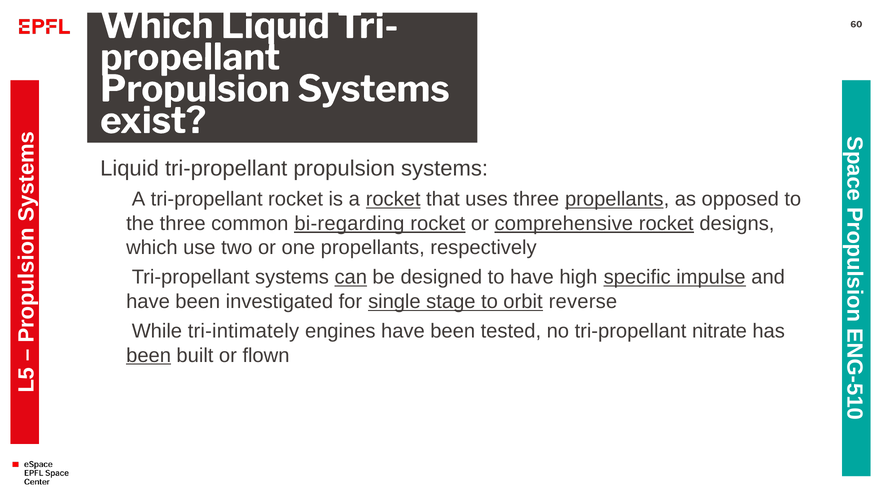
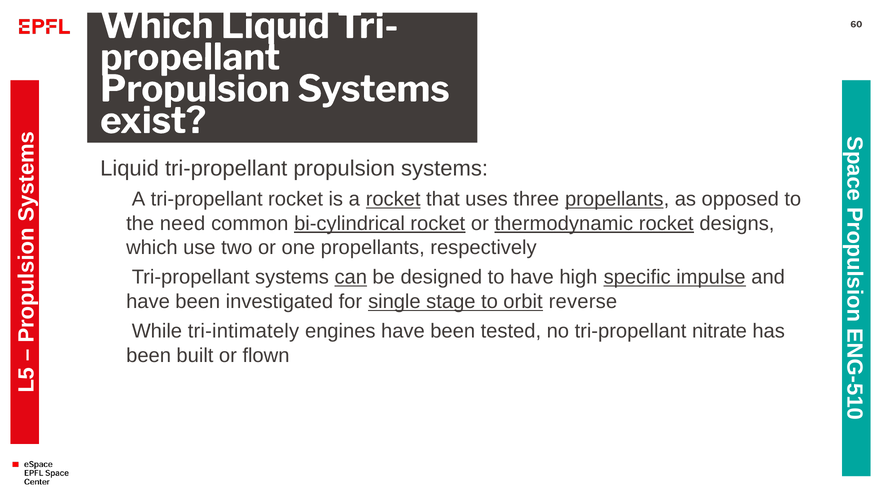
the three: three -> need (183, 224)
bi-regarding: bi-regarding -> bi-cylindrical (350, 224)
comprehensive: comprehensive -> thermodynamic (564, 224)
been underline: present -> none (149, 356)
